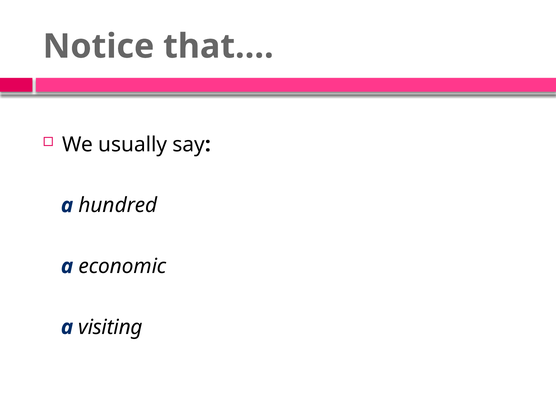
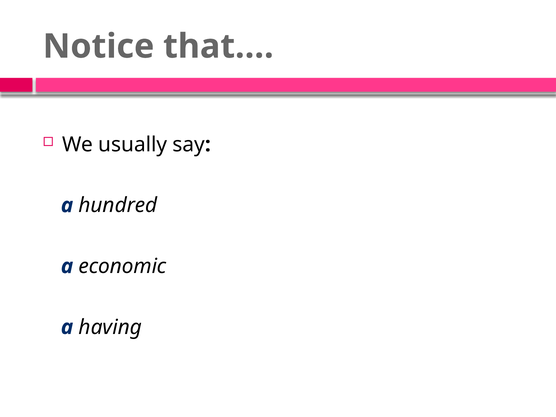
visiting: visiting -> having (110, 327)
